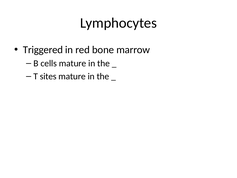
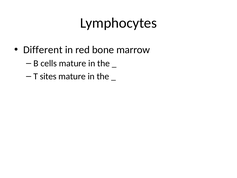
Triggered: Triggered -> Different (43, 50)
